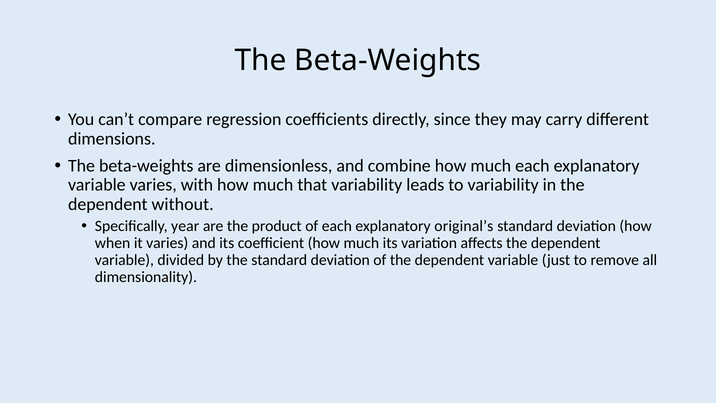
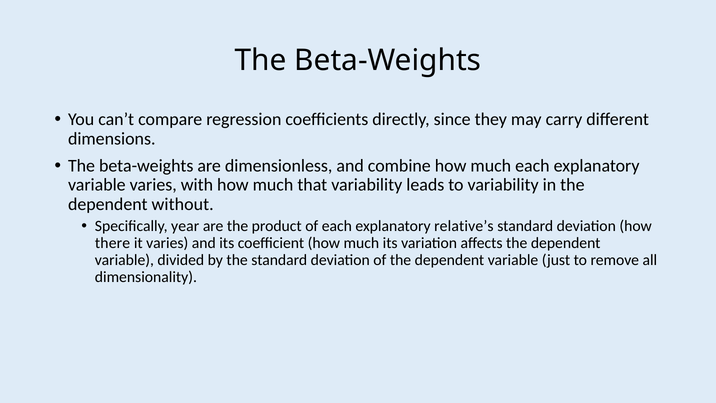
original’s: original’s -> relative’s (464, 226)
when: when -> there (113, 243)
